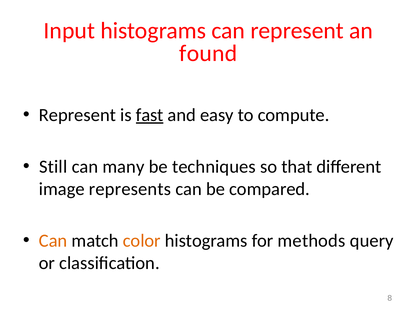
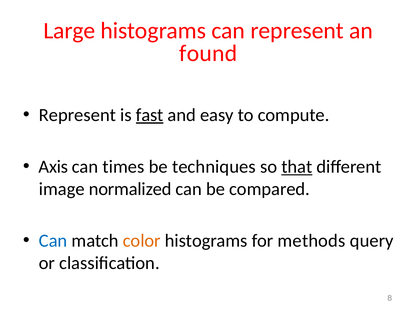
Input: Input -> Large (69, 31)
Still: Still -> Axis (53, 167)
many: many -> times (123, 167)
that underline: none -> present (297, 167)
represents: represents -> normalized (130, 189)
Can colour: orange -> blue (53, 241)
